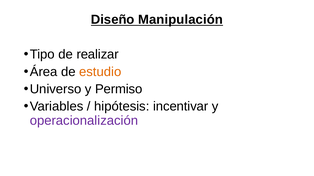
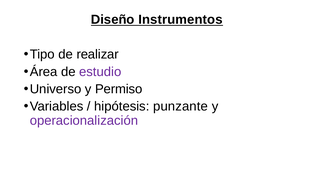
Manipulación: Manipulación -> Instrumentos (180, 20)
estudio colour: orange -> purple (100, 72)
incentivar: incentivar -> punzante (181, 107)
